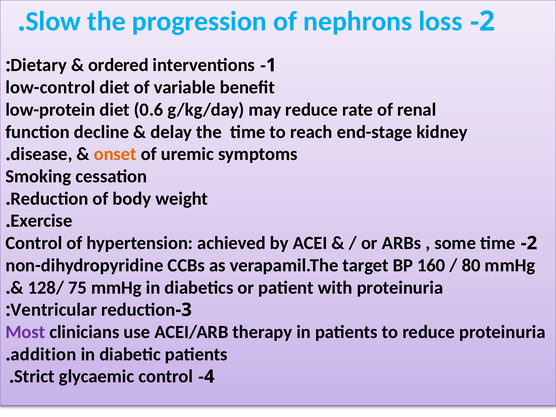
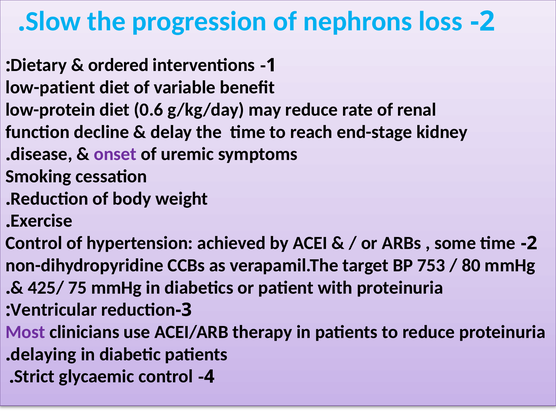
low-control: low-control -> low-patient (50, 87)
onset colour: orange -> purple (115, 154)
160: 160 -> 753 (431, 265)
128/: 128/ -> 425/ (46, 288)
addition: addition -> delaying (44, 354)
